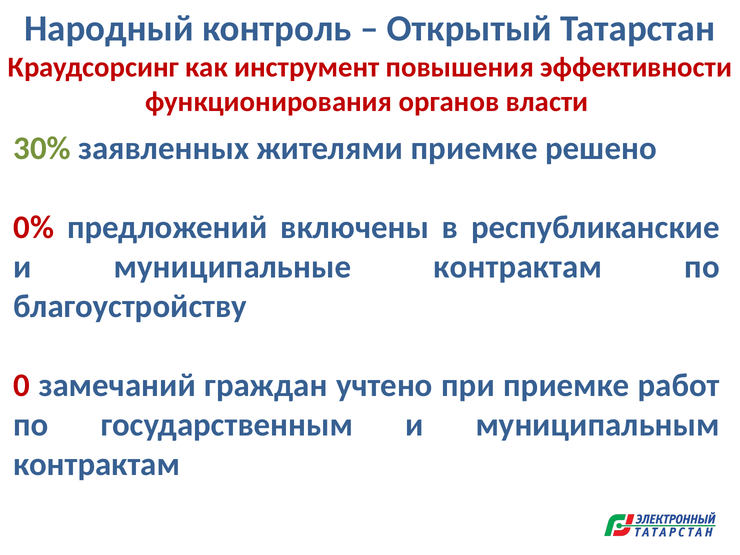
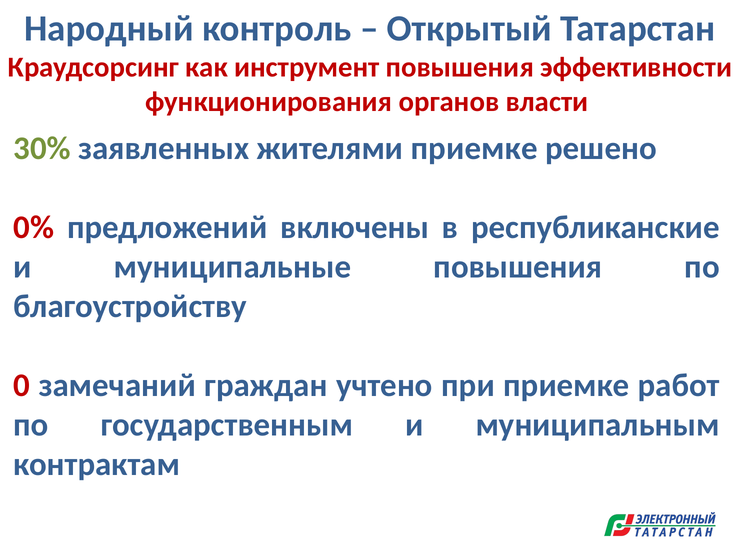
муниципальные контрактам: контрактам -> повышения (518, 267)
